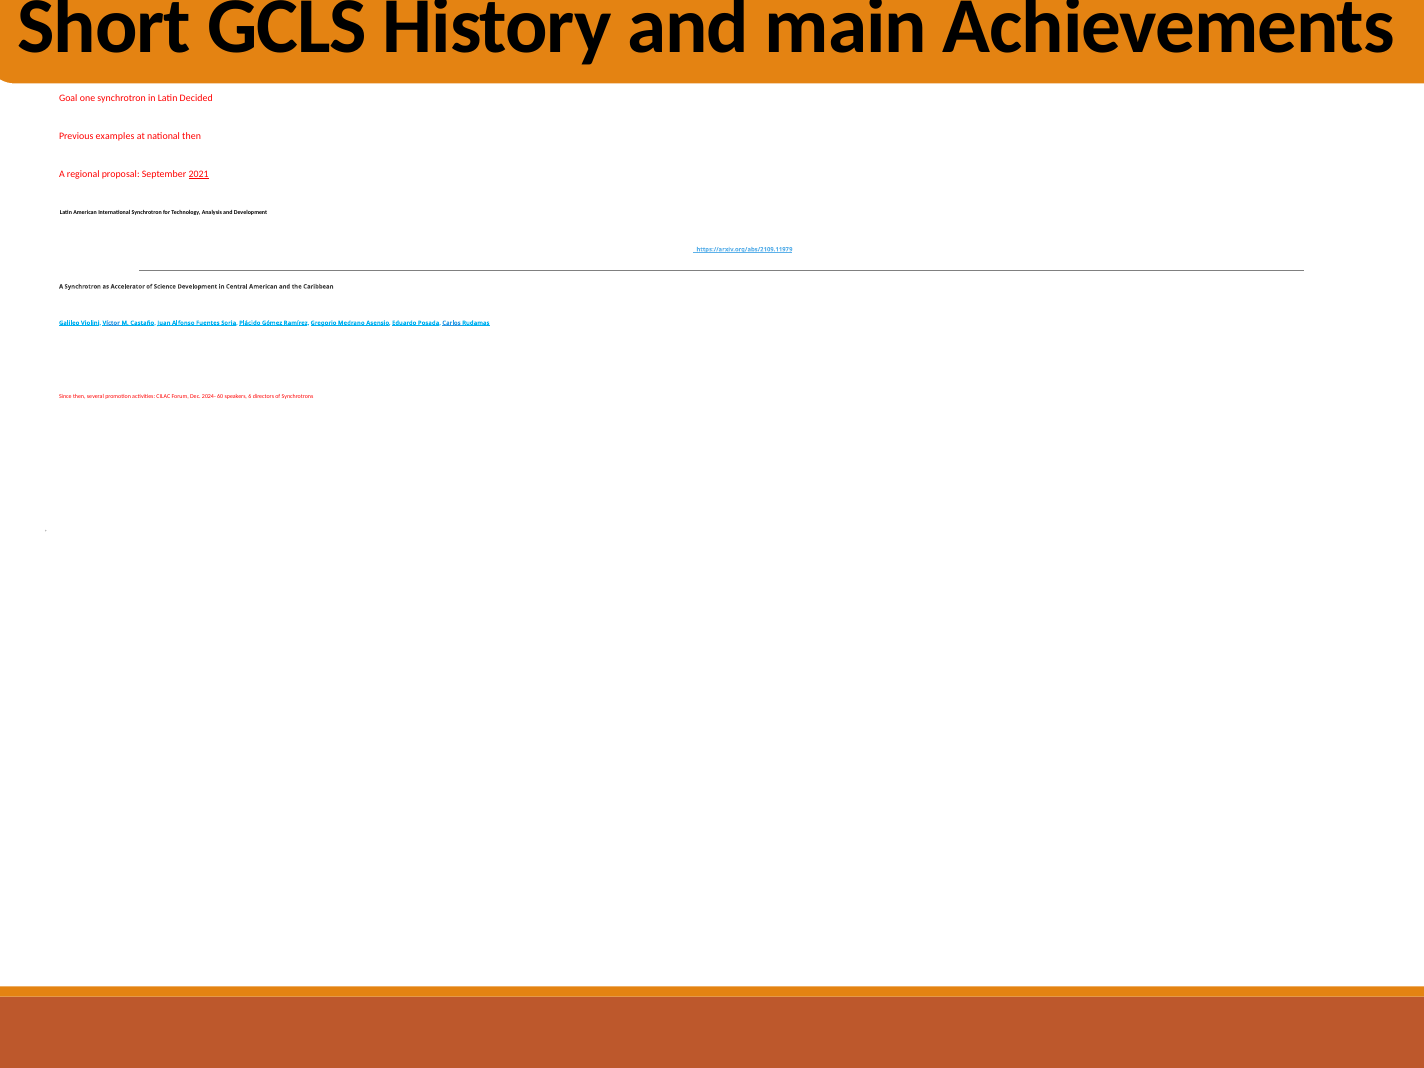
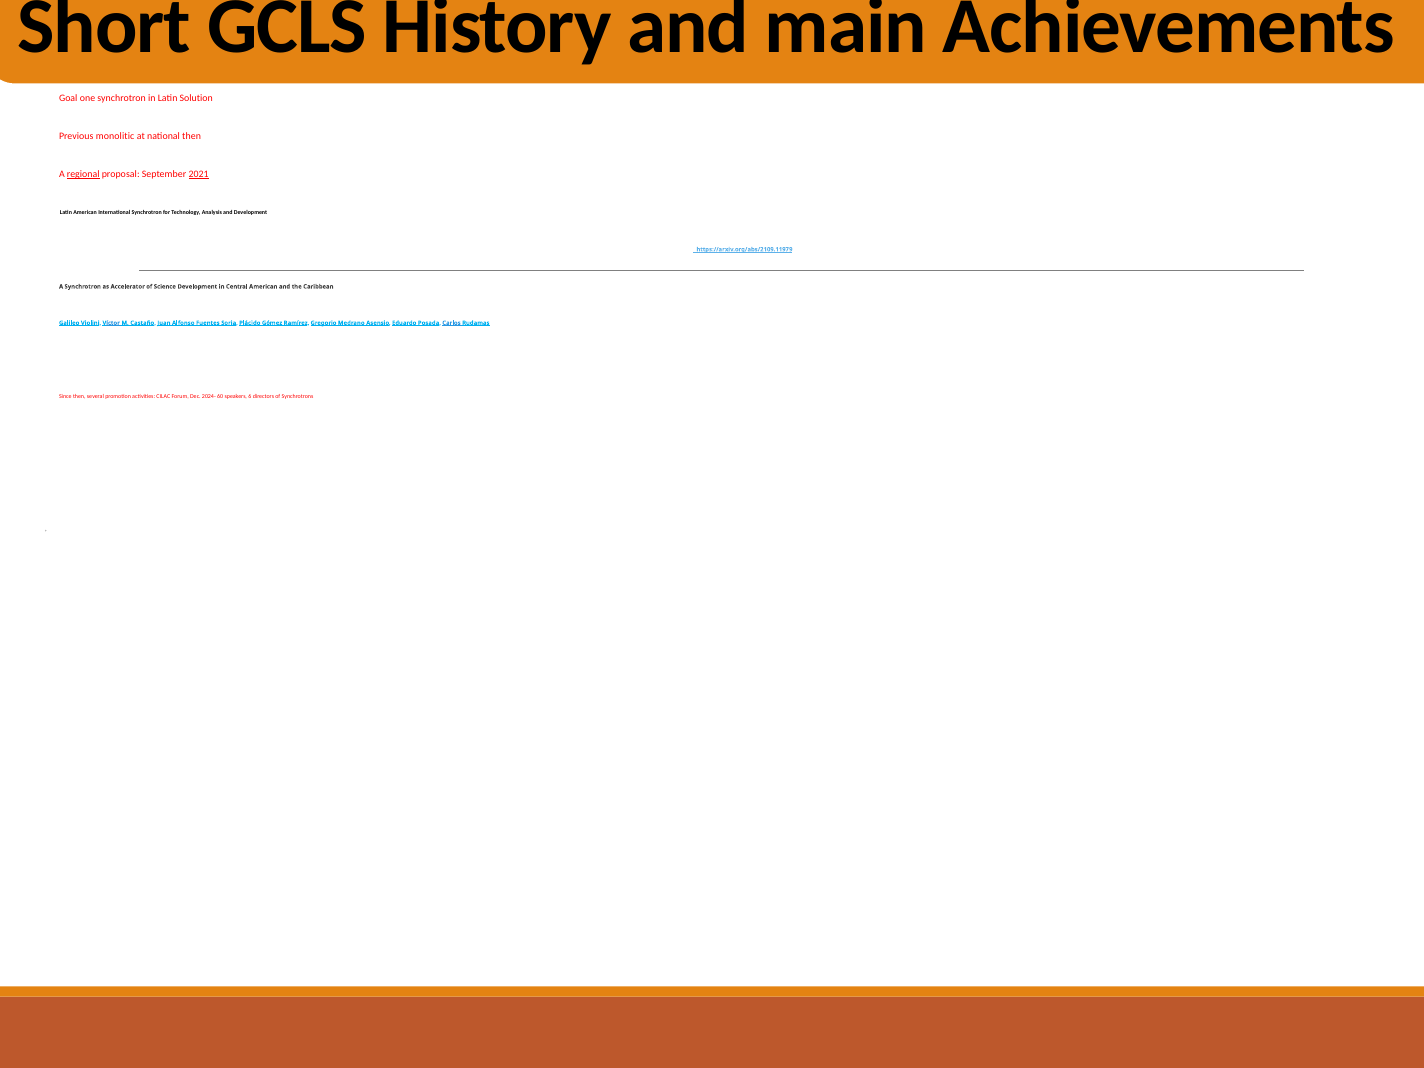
Decided: Decided -> Solution (196, 98)
examples: examples -> monolitic (115, 136)
regional underline: none -> present (83, 175)
